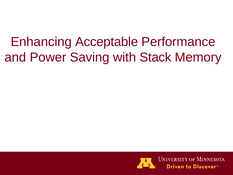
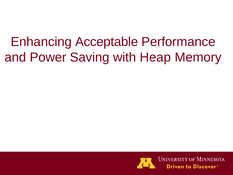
Stack: Stack -> Heap (155, 57)
